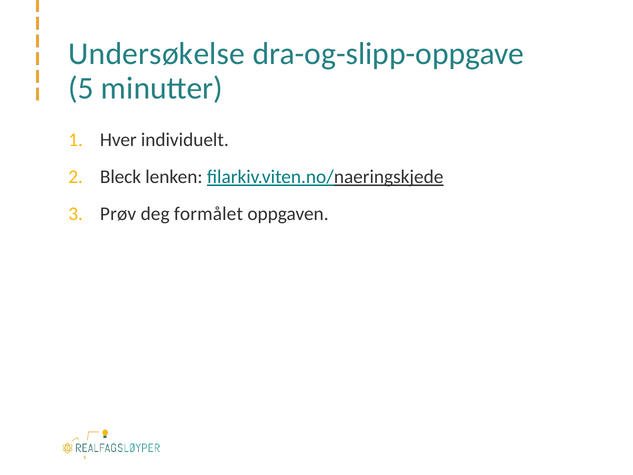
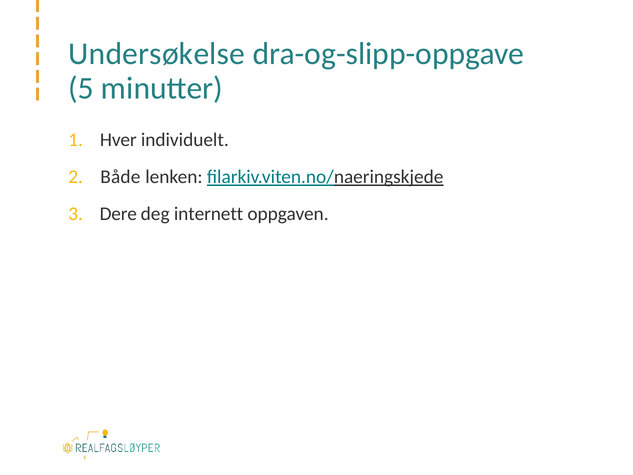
Bleck: Bleck -> Både (120, 177)
Prøv: Prøv -> Dere (118, 214)
formålet: formålet -> internett (209, 214)
